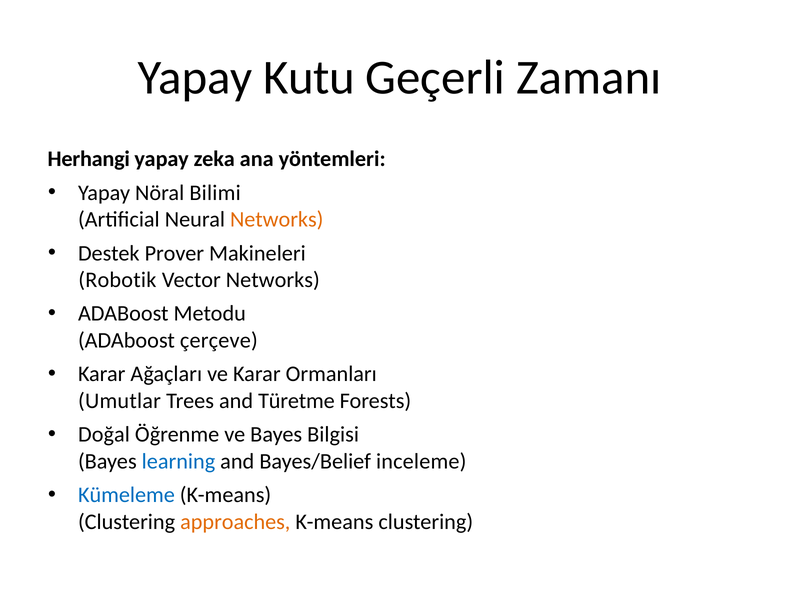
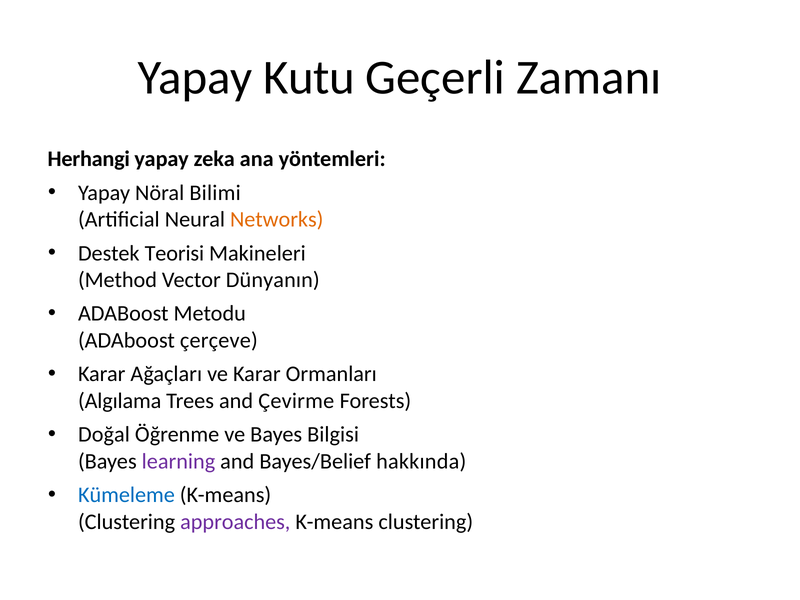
Prover: Prover -> Teorisi (174, 253)
Robotik: Robotik -> Method (117, 280)
Vector Networks: Networks -> Dünyanın (273, 280)
Umutlar: Umutlar -> Algılama (120, 401)
Türetme: Türetme -> Çevirme (296, 401)
learning colour: blue -> purple (178, 461)
inceleme: inceleme -> hakkında (421, 461)
approaches colour: orange -> purple (235, 522)
